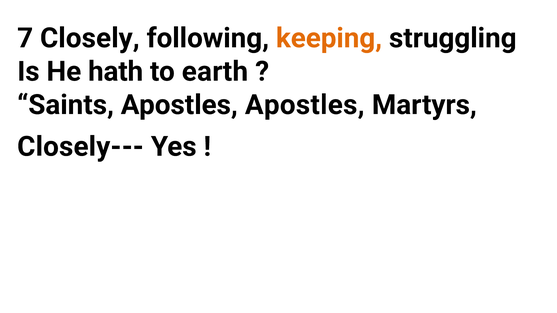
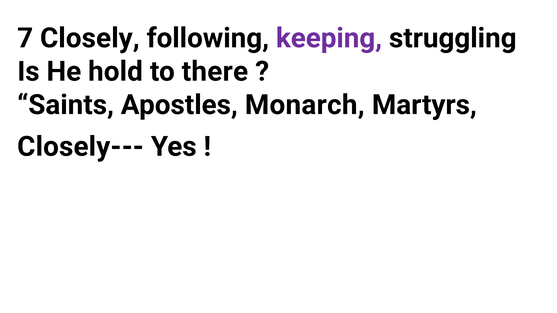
keeping colour: orange -> purple (329, 38)
hath: hath -> hold (115, 72)
earth: earth -> there (215, 72)
Apostles Apostles: Apostles -> Monarch (305, 105)
